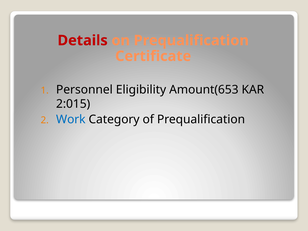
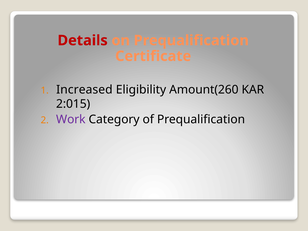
Personnel: Personnel -> Increased (84, 90)
Amount(653: Amount(653 -> Amount(260 (204, 90)
Work colour: blue -> purple (71, 119)
